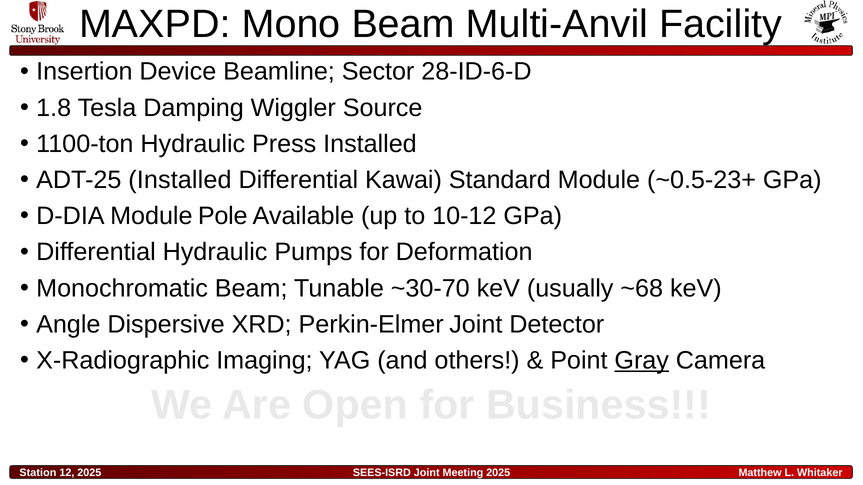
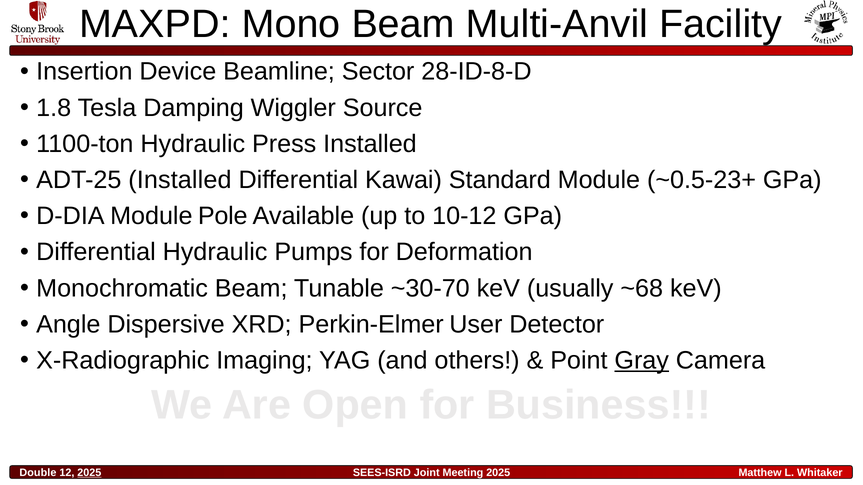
28-ID-6-D: 28-ID-6-D -> 28-ID-8-D (476, 72)
Perkin-Elmer Joint: Joint -> User (476, 325)
Station: Station -> Double (38, 473)
2025 underline: none -> present (89, 473)
